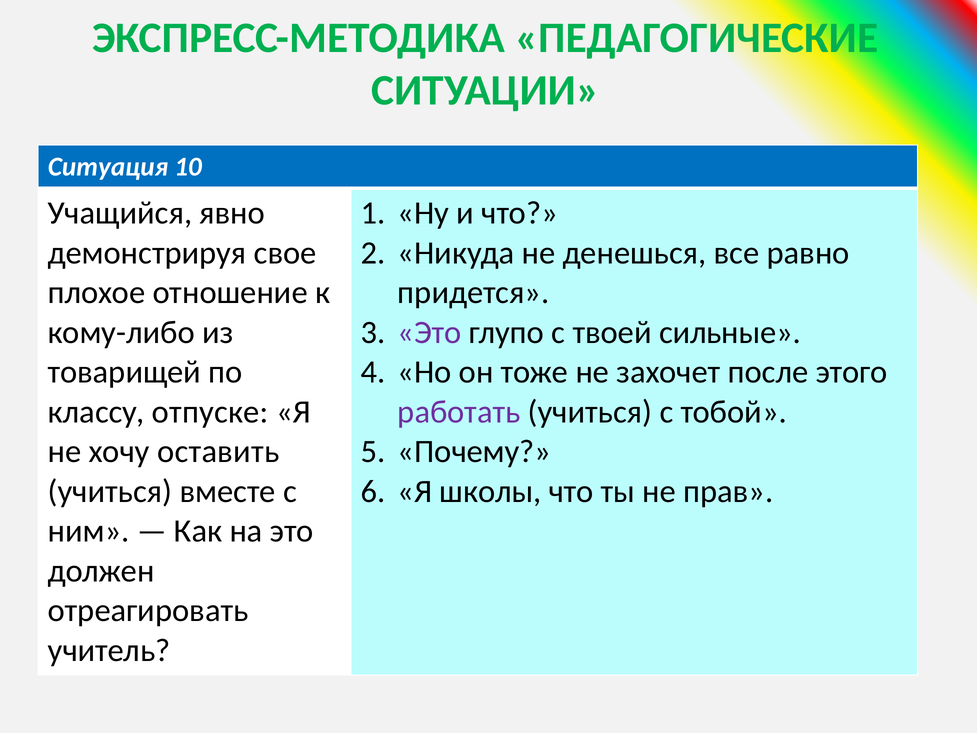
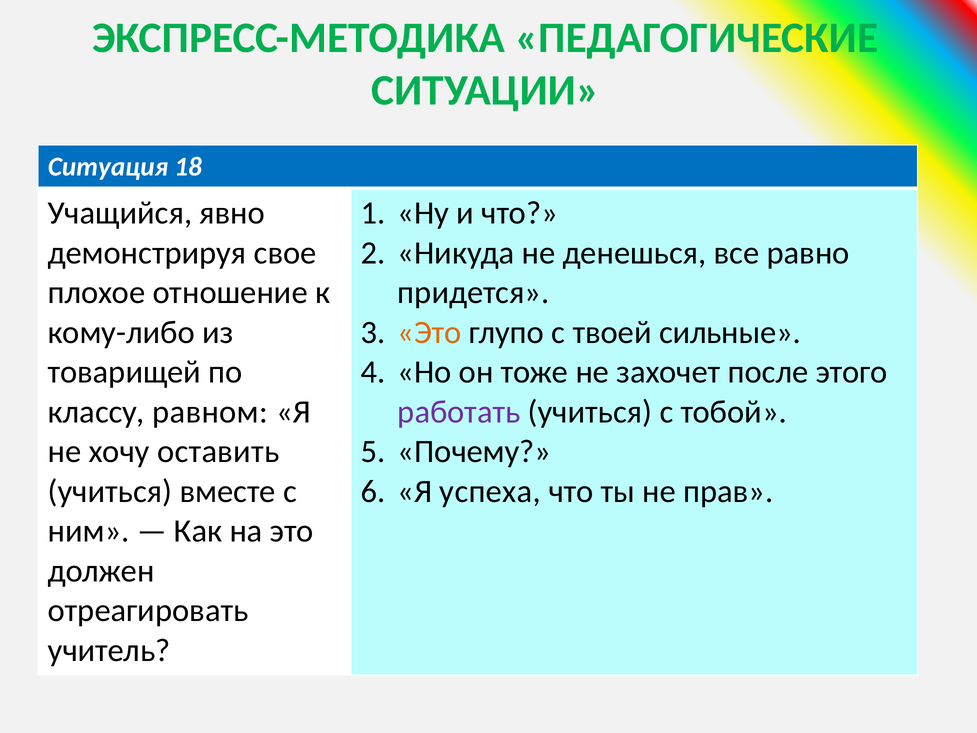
10: 10 -> 18 (188, 167)
Это colour: purple -> orange (429, 332)
отпуске: отпуске -> равном (210, 412)
школы: школы -> успеха (490, 491)
